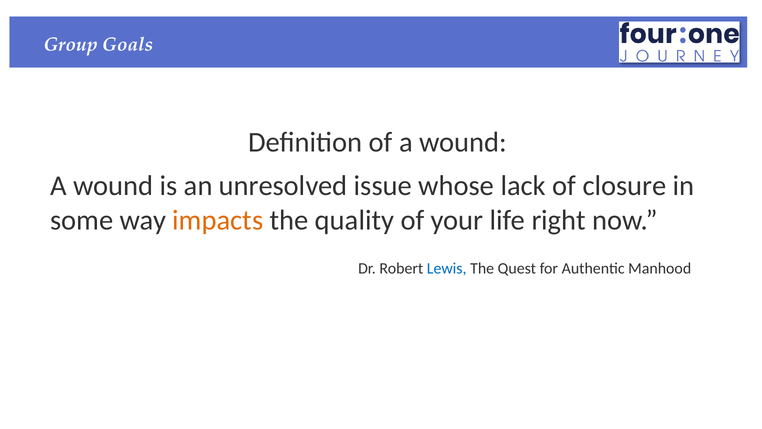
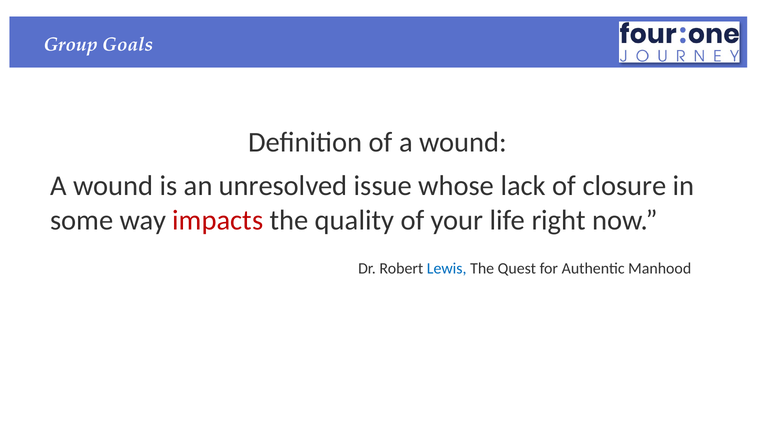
impacts colour: orange -> red (218, 220)
